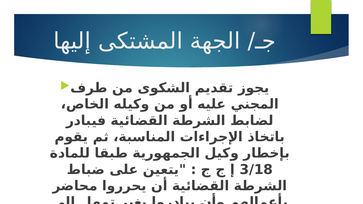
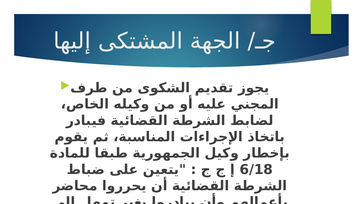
3/18: 3/18 -> 6/18 (256, 170)
